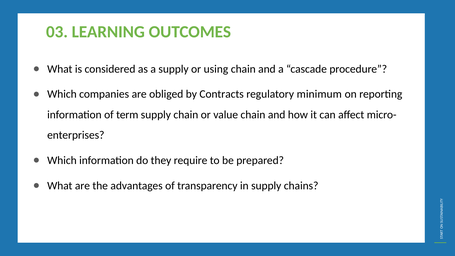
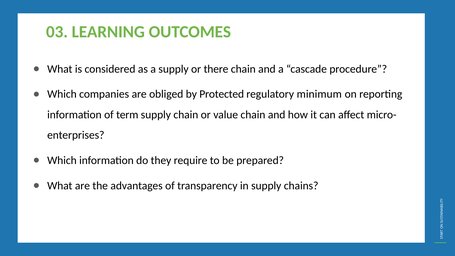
using: using -> there (216, 69)
Contracts: Contracts -> Protected (222, 94)
